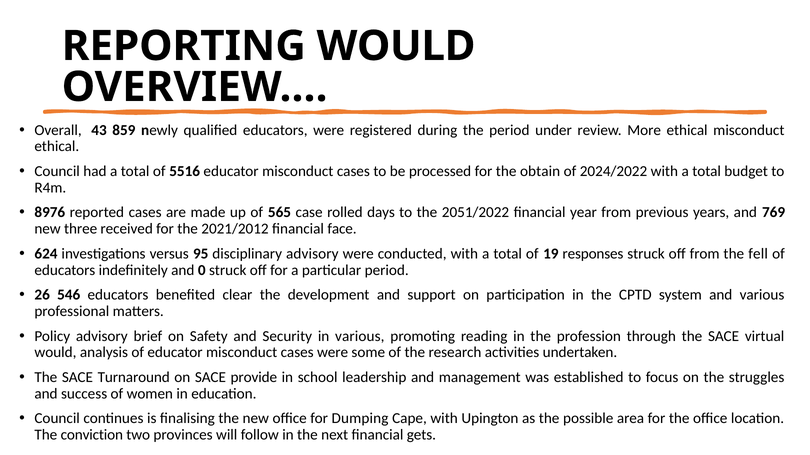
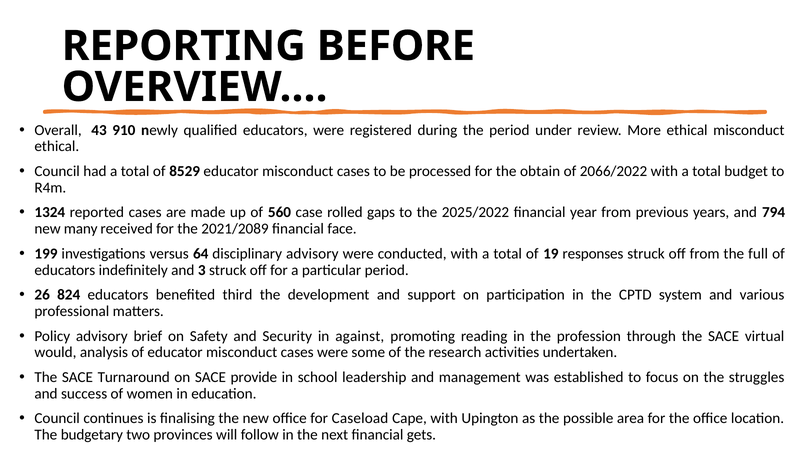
REPORTING WOULD: WOULD -> BEFORE (396, 46)
859: 859 -> 910 (124, 130)
5516: 5516 -> 8529 (185, 171)
2024/2022: 2024/2022 -> 2066/2022 (614, 171)
8976: 8976 -> 1324 (50, 213)
565: 565 -> 560 (280, 213)
days: days -> gaps (381, 213)
2051/2022: 2051/2022 -> 2025/2022 (476, 213)
769: 769 -> 794 (774, 213)
three: three -> many (81, 229)
2021/2012: 2021/2012 -> 2021/2089 (235, 229)
624: 624 -> 199 (46, 254)
95: 95 -> 64 (201, 254)
fell: fell -> full (758, 254)
0: 0 -> 3 (202, 270)
546: 546 -> 824 (69, 295)
clear: clear -> third (237, 295)
in various: various -> against (360, 337)
Dumping: Dumping -> Caseload (360, 419)
conviction: conviction -> budgetary (92, 435)
